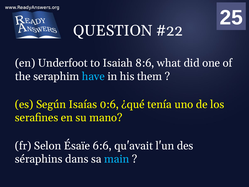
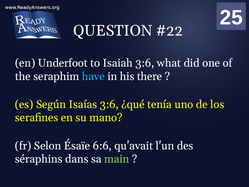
Isaiah 8:6: 8:6 -> 3:6 (145, 63)
them: them -> there (150, 76)
Isaías 0:6: 0:6 -> 3:6 (109, 104)
main colour: light blue -> light green (117, 159)
